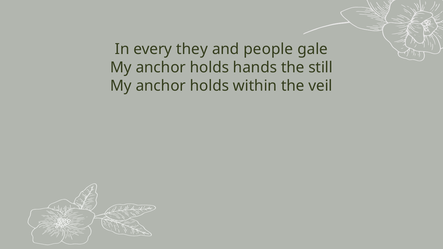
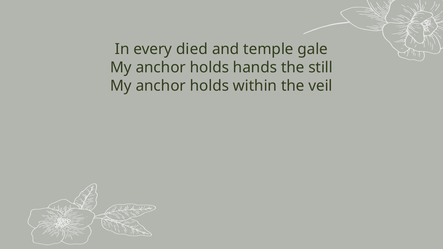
they: they -> died (192, 49)
people: people -> temple (268, 49)
